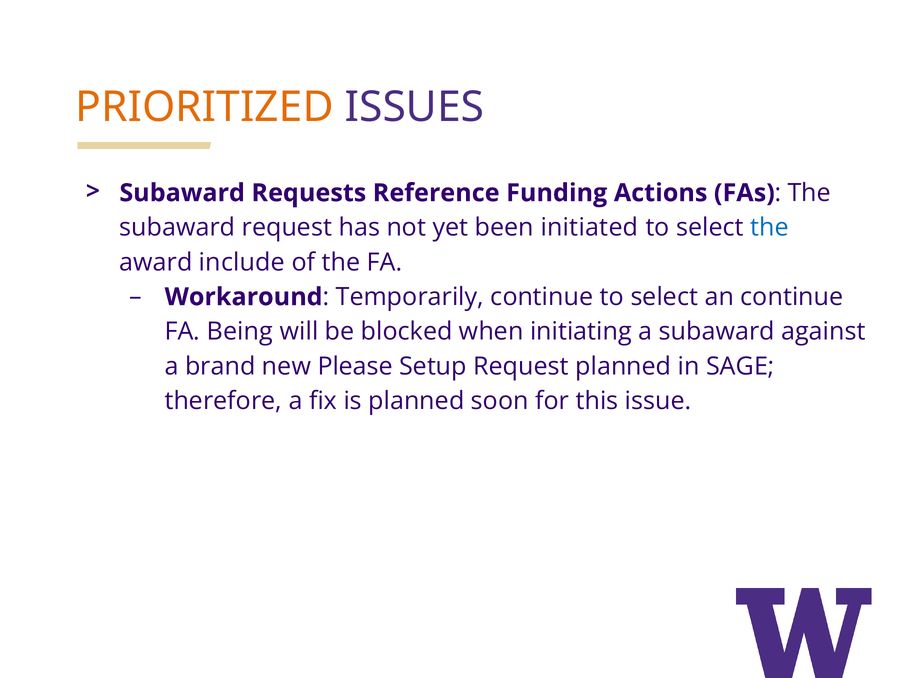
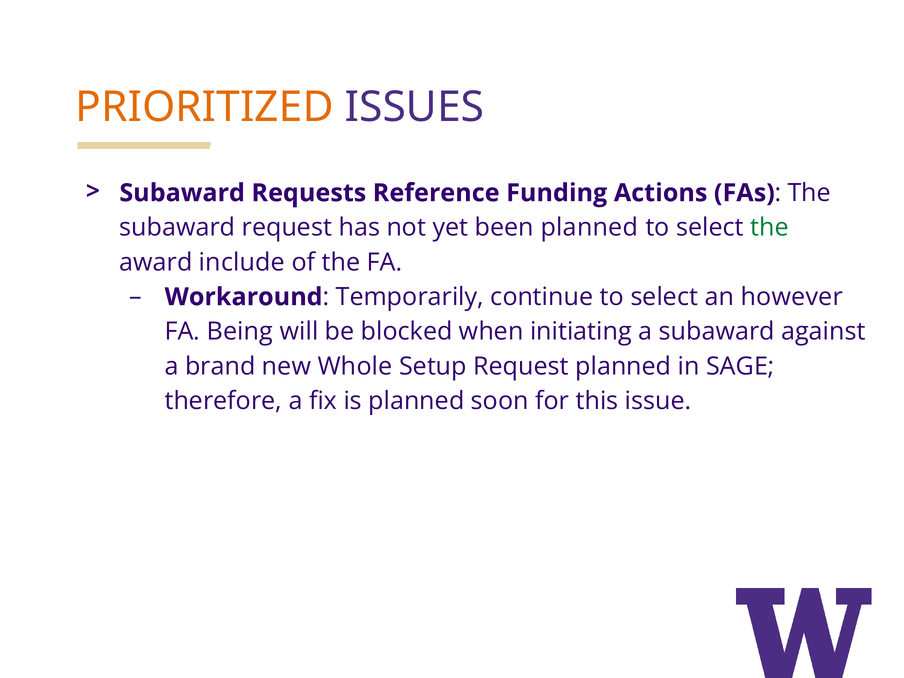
been initiated: initiated -> planned (590, 228)
the colour: blue -> green (769, 228)
an continue: continue -> however (792, 297)
Please: Please -> Whole (355, 366)
